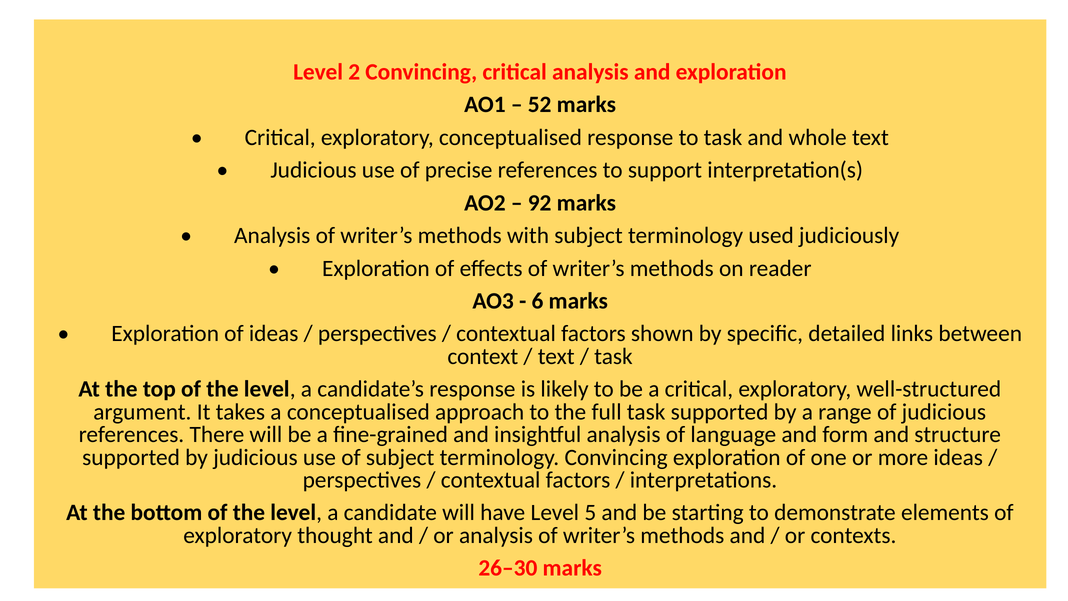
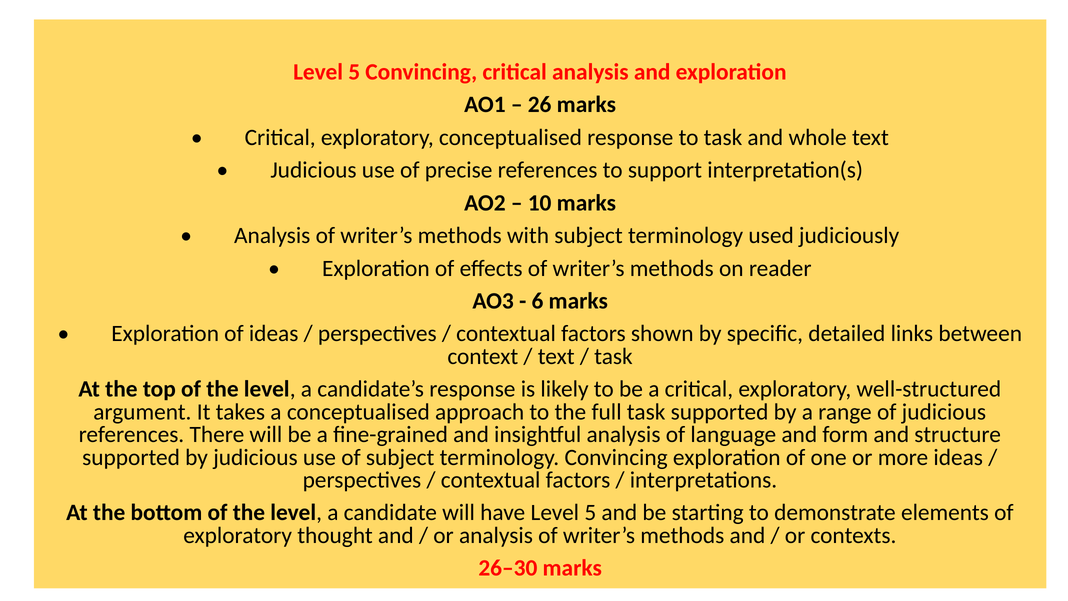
2: 2 -> 5 (354, 72)
52: 52 -> 26 (540, 105)
92: 92 -> 10 (540, 203)
